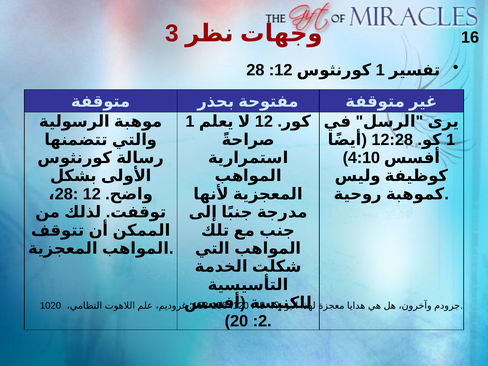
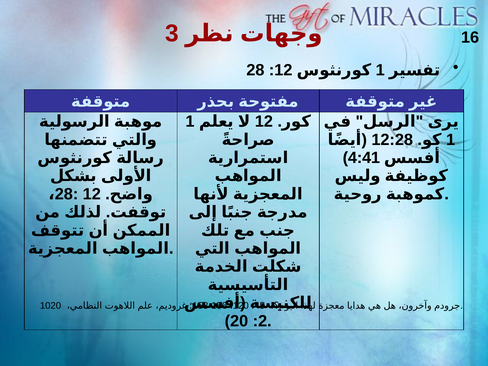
4:10: 4:10 -> 4:41 (364, 158)
